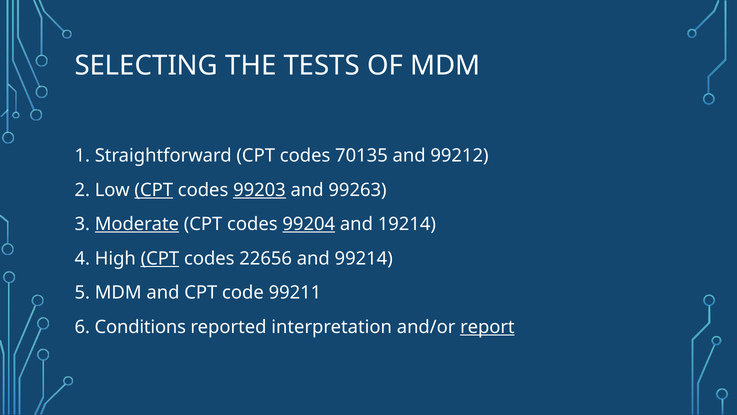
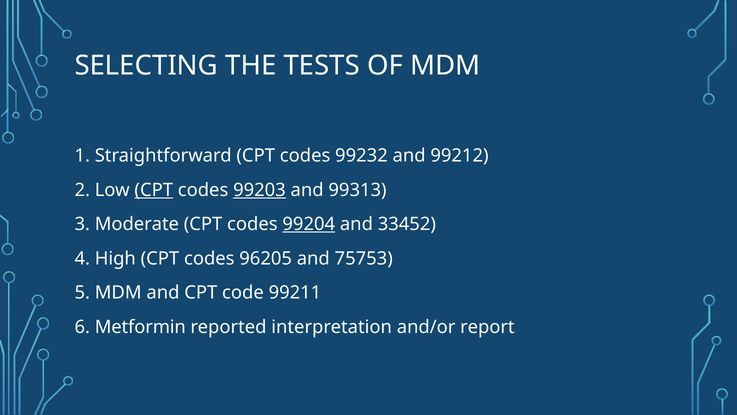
70135: 70135 -> 99232 (361, 156)
99263: 99263 -> 99313 (358, 190)
Moderate underline: present -> none (137, 224)
19214: 19214 -> 33452 (407, 224)
CPT underline: present -> none (160, 258)
22656: 22656 -> 96205 (266, 258)
99214: 99214 -> 75753 (364, 258)
Conditions: Conditions -> Metformin (140, 327)
report underline: present -> none (487, 327)
